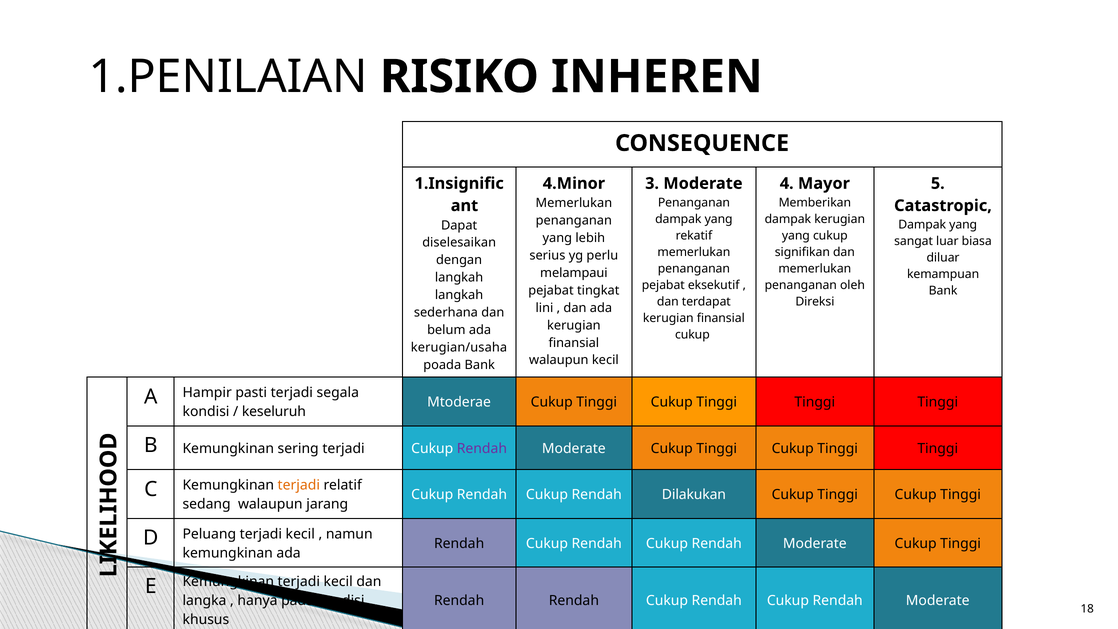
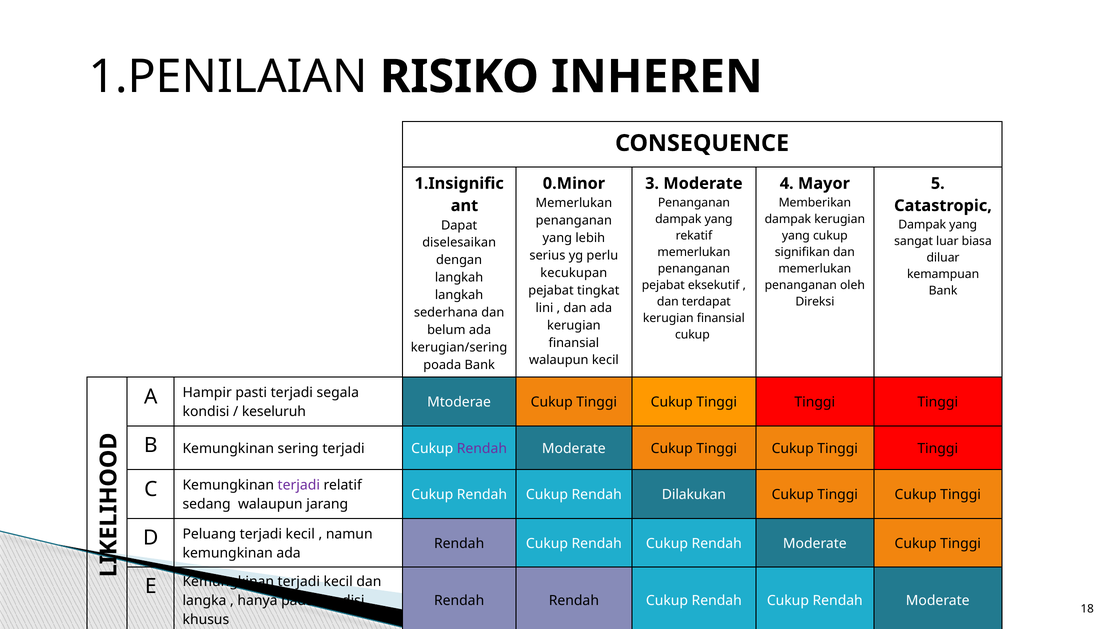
4.Minor: 4.Minor -> 0.Minor (574, 183)
melampaui: melampaui -> kecukupan (574, 273)
kerugian/usaha: kerugian/usaha -> kerugian/sering (459, 347)
terjadi colour: orange -> purple (299, 485)
